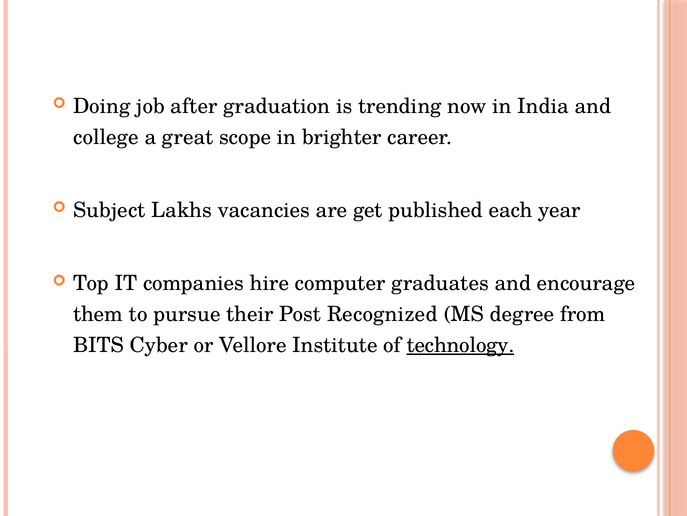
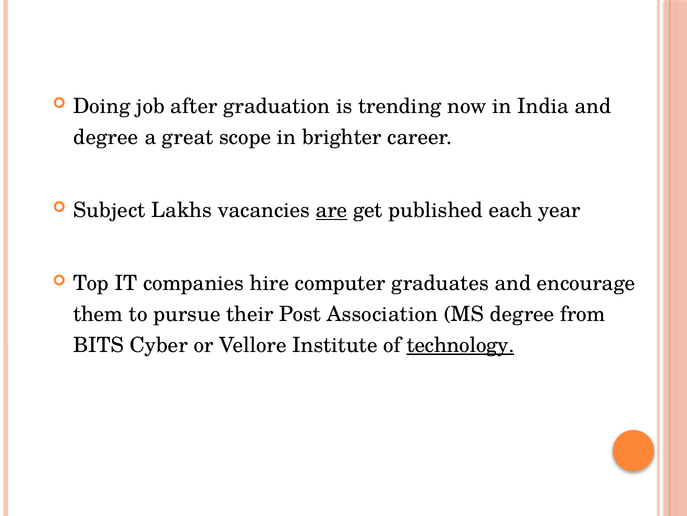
college: college -> degree (106, 137)
are underline: none -> present (332, 210)
Recognized: Recognized -> Association (382, 314)
